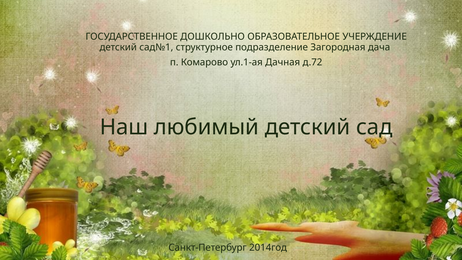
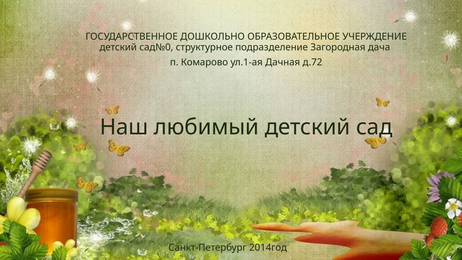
сад№1: сад№1 -> сад№0 (156, 47)
